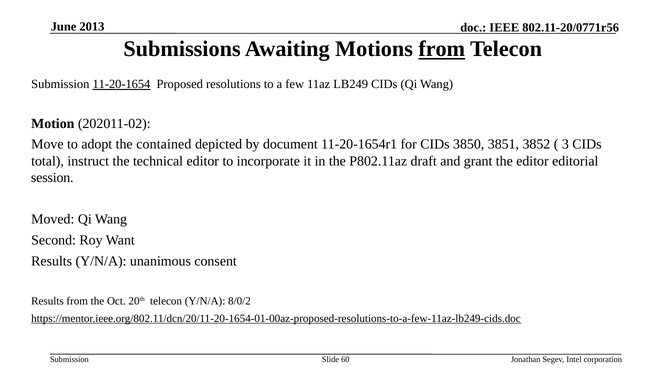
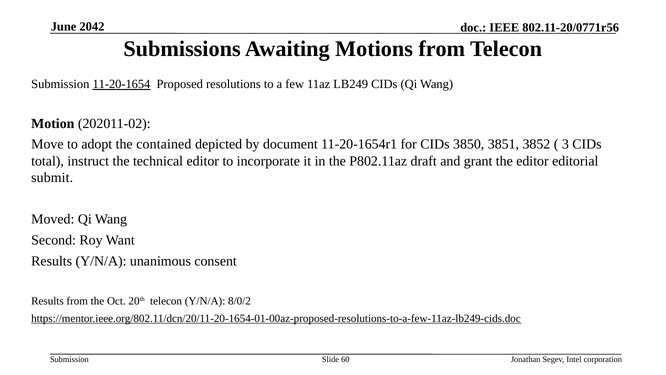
2013: 2013 -> 2042 (92, 26)
from underline: present -> none (442, 49)
session: session -> submit (52, 177)
